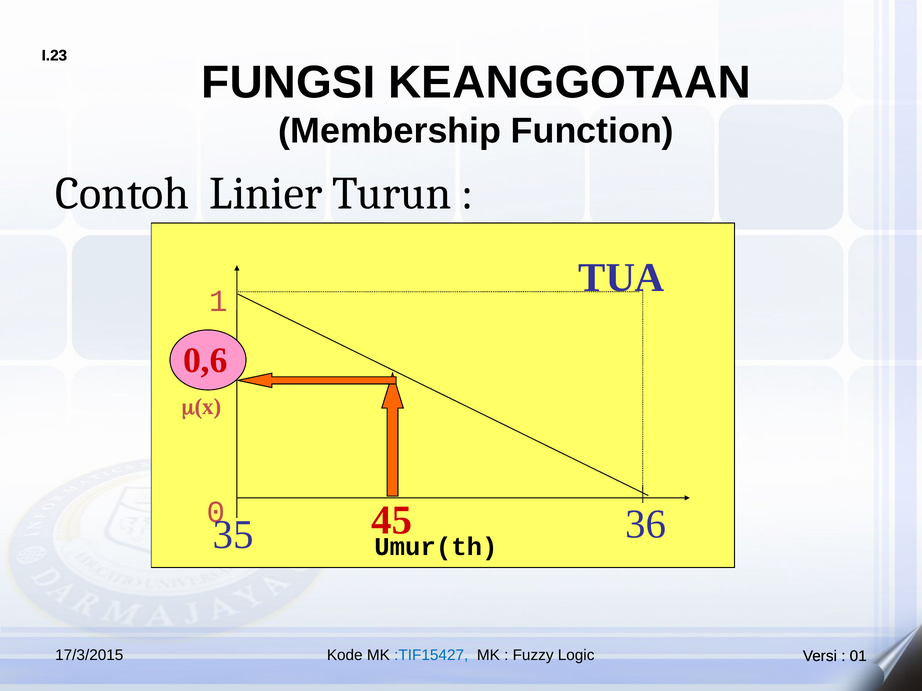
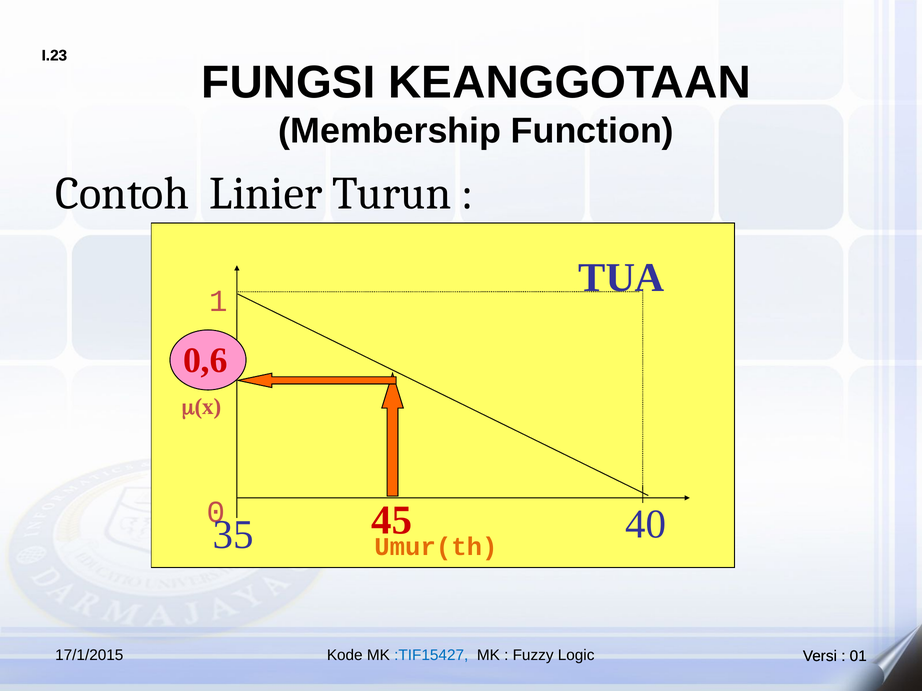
36: 36 -> 40 (646, 525)
Umur(th colour: black -> orange (436, 547)
17/3/2015: 17/3/2015 -> 17/1/2015 (89, 656)
